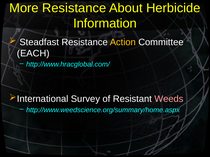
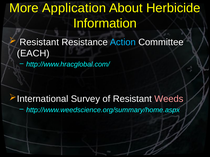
More Resistance: Resistance -> Application (74, 8)
Steadfast: Steadfast -> Resistant (39, 42)
Action colour: yellow -> light blue (123, 42)
